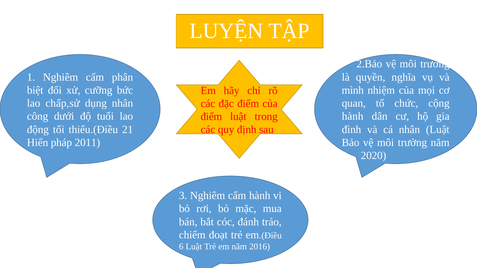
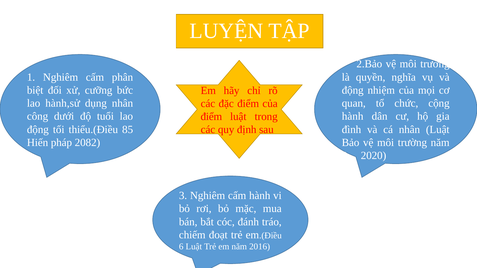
mình: mình -> động (353, 90)
chấp,sử: chấp,sử -> hành,sử (63, 103)
21: 21 -> 85 (128, 130)
2011: 2011 -> 2082 (87, 143)
